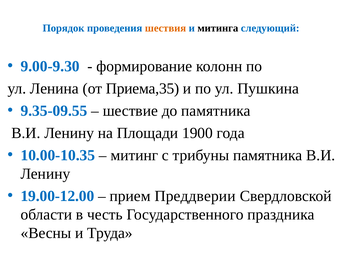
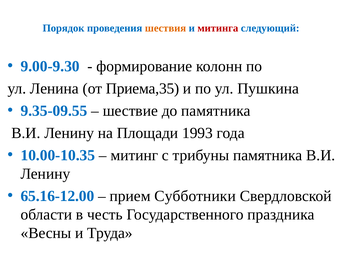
митинга colour: black -> red (218, 28)
1900: 1900 -> 1993 (197, 133)
19.00-12.00: 19.00-12.00 -> 65.16-12.00 (57, 196)
Преддверии: Преддверии -> Субботники (195, 196)
